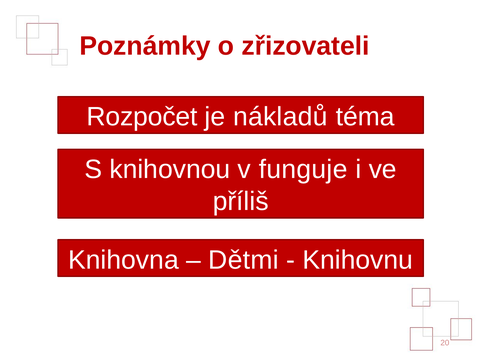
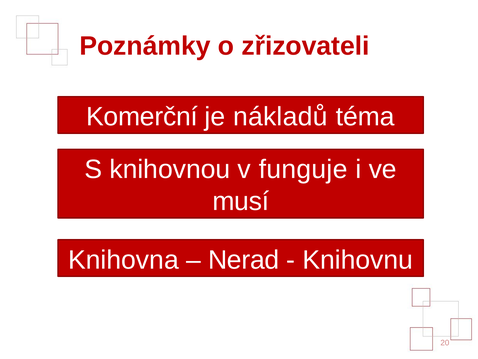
Rozpočet: Rozpočet -> Komerční (142, 117)
příliš: příliš -> musí (241, 201)
Dětmi: Dětmi -> Nerad (244, 260)
